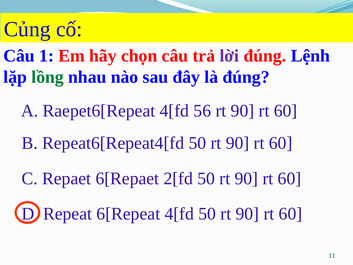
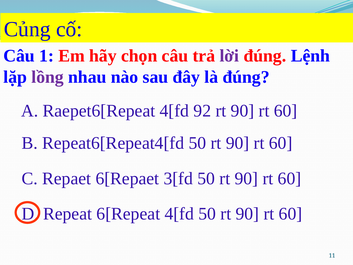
lồng colour: green -> purple (48, 77)
56: 56 -> 92 (202, 111)
2[fd: 2[fd -> 3[fd (178, 178)
